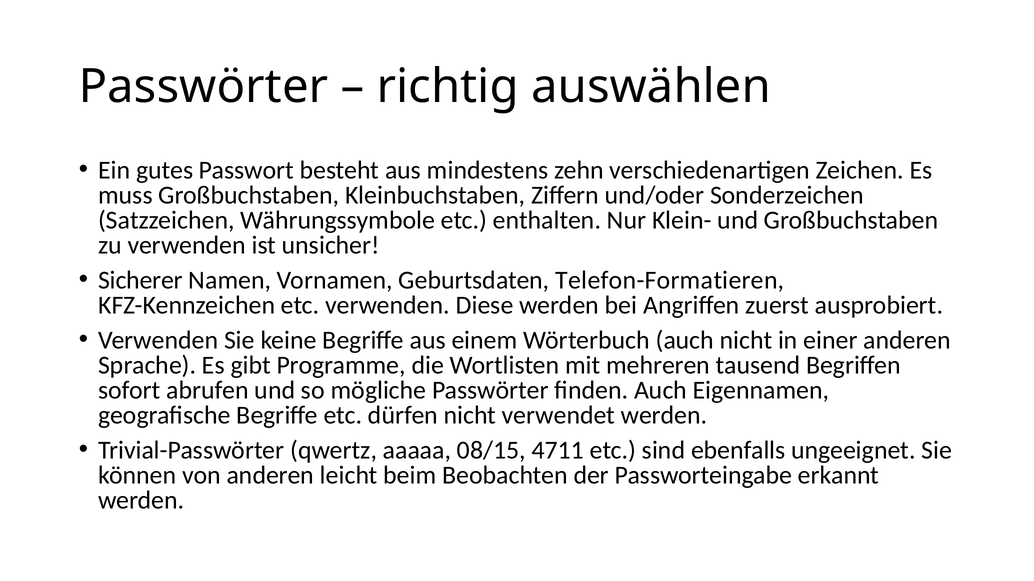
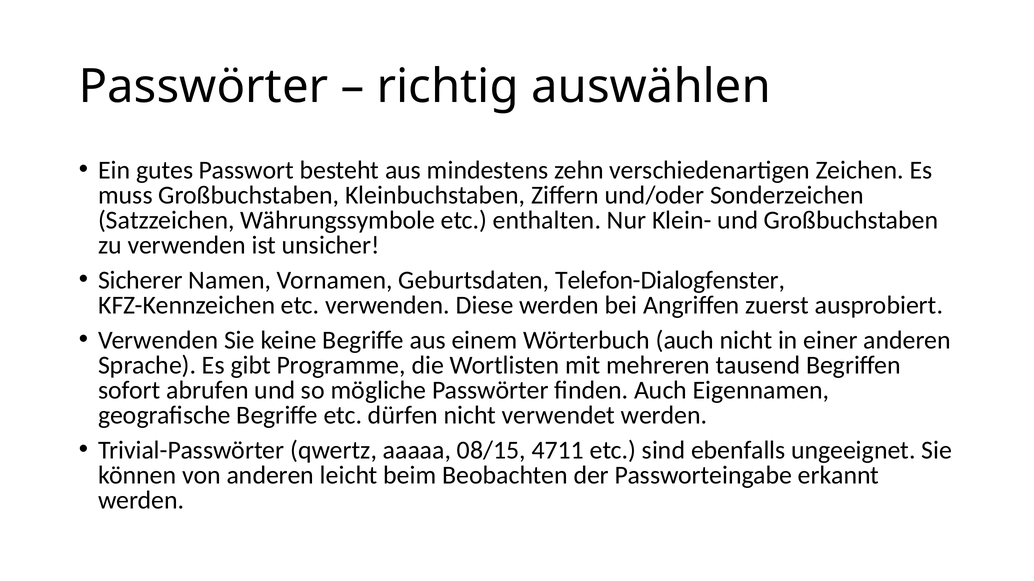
Telefon-Formatieren: Telefon-Formatieren -> Telefon-Dialogfenster (670, 280)
